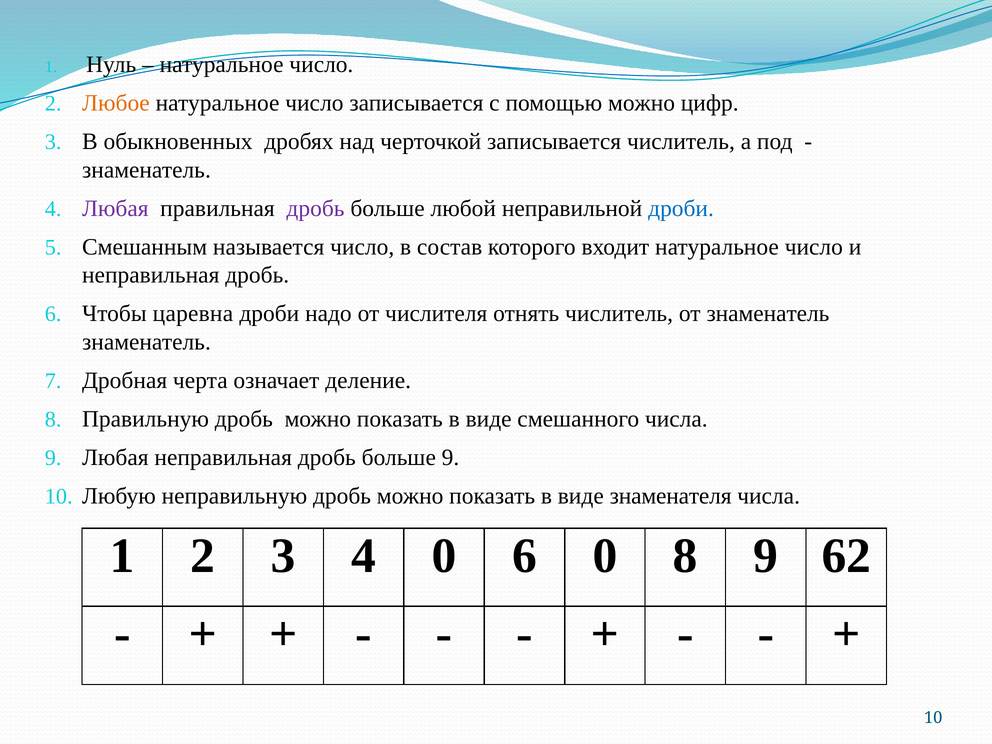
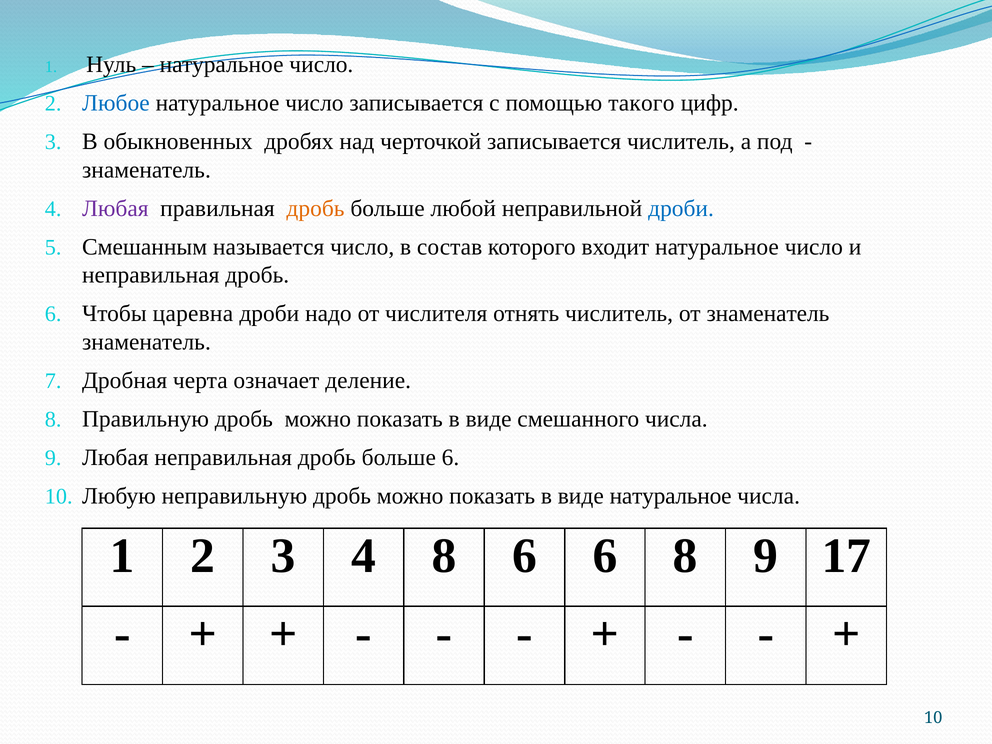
Любое colour: orange -> blue (116, 103)
помощью можно: можно -> такого (641, 103)
дробь colour: purple -> orange (315, 208)
больше 9: 9 -> 6 (451, 458)
виде знаменателя: знаменателя -> натуральное (671, 496)
4 0: 0 -> 8 (444, 556)
6 0: 0 -> 6 (605, 556)
62: 62 -> 17 (846, 556)
